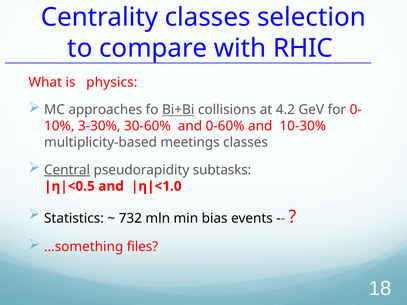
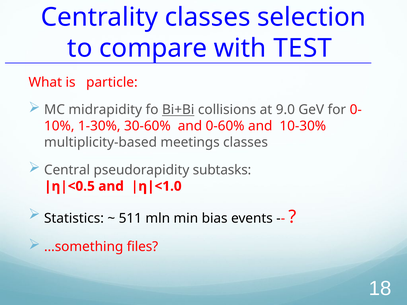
RHIC: RHIC -> TEST (303, 48)
physics: physics -> particle (112, 82)
approaches: approaches -> midrapidity (105, 110)
4.2: 4.2 -> 9.0 (285, 110)
3-30%: 3-30% -> 1-30% (99, 126)
Central underline: present -> none (67, 170)
732: 732 -> 511 (130, 219)
